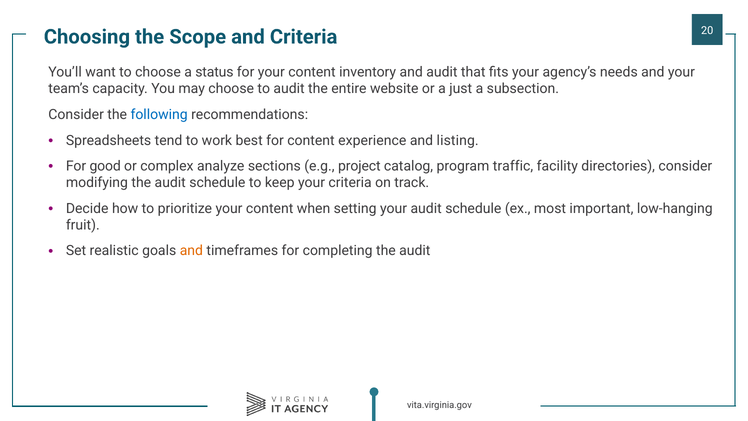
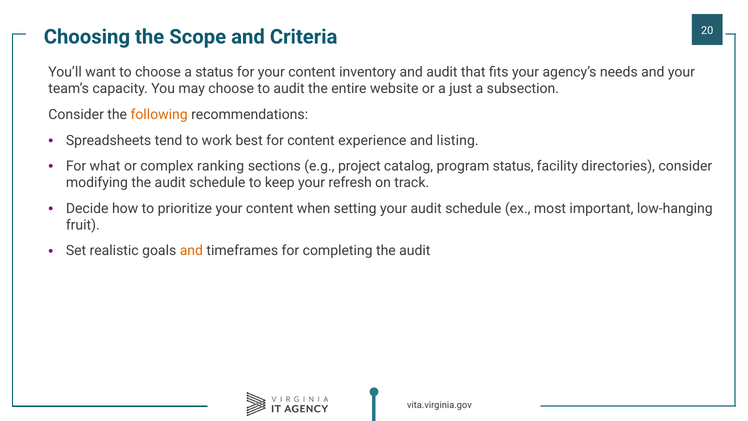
following colour: blue -> orange (159, 115)
good: good -> what (105, 166)
analyze: analyze -> ranking (221, 166)
program traffic: traffic -> status (513, 166)
your criteria: criteria -> refresh (350, 183)
